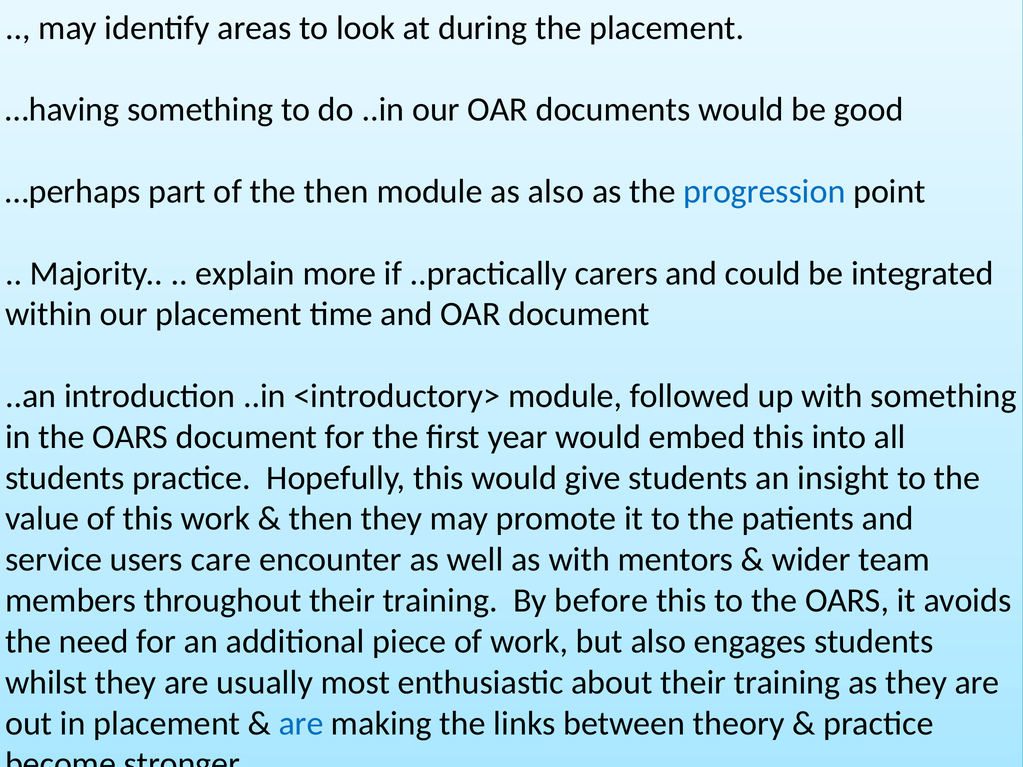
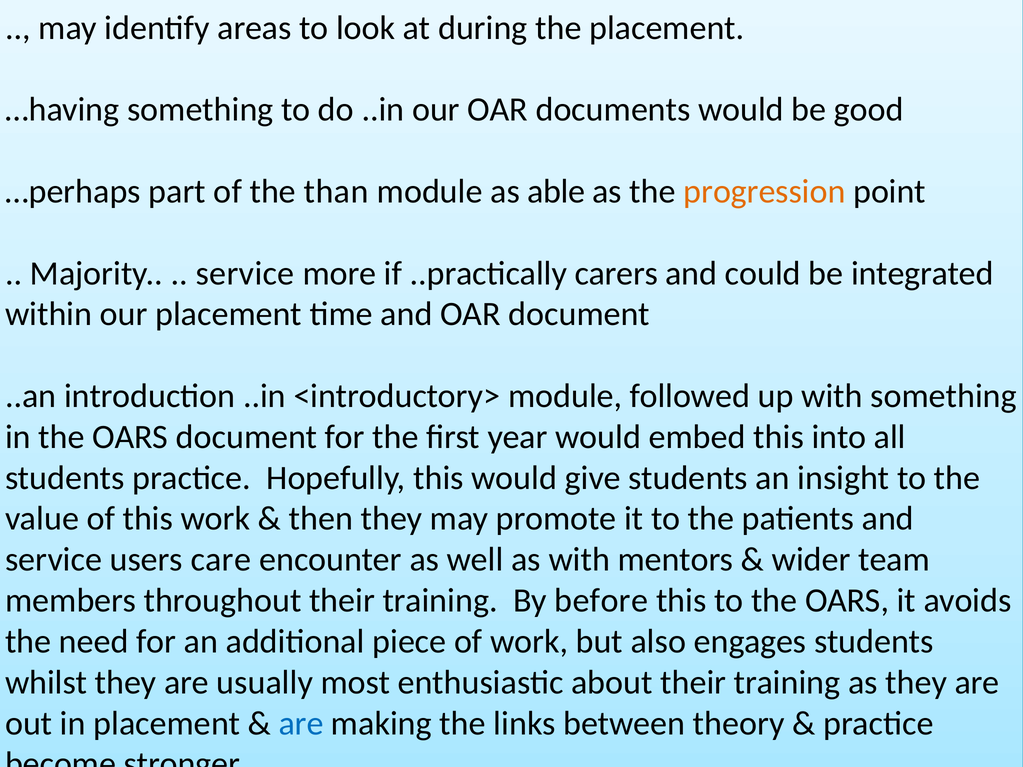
the then: then -> than (336, 192)
as also: also -> able (556, 192)
progression colour: blue -> orange (764, 192)
explain: explain -> service (245, 273)
